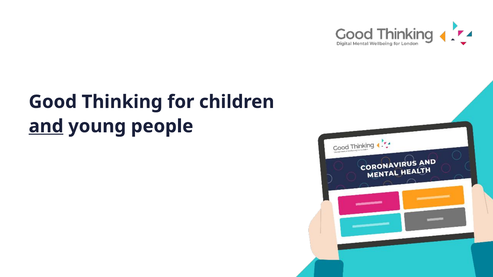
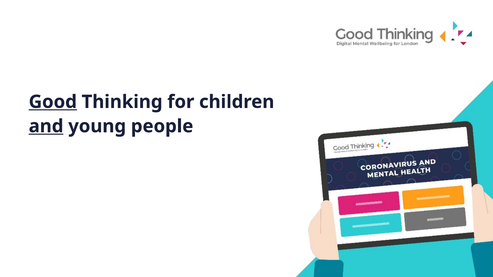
Good underline: none -> present (53, 102)
